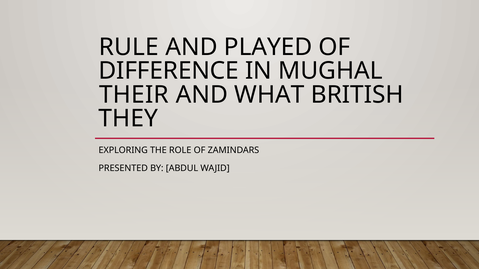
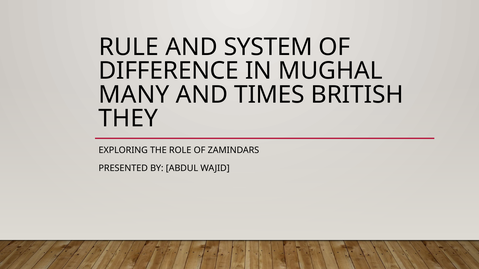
PLAYED: PLAYED -> SYSTEM (268, 47)
THEIR: THEIR -> MANY (134, 95)
WHAT: WHAT -> TIMES (270, 95)
